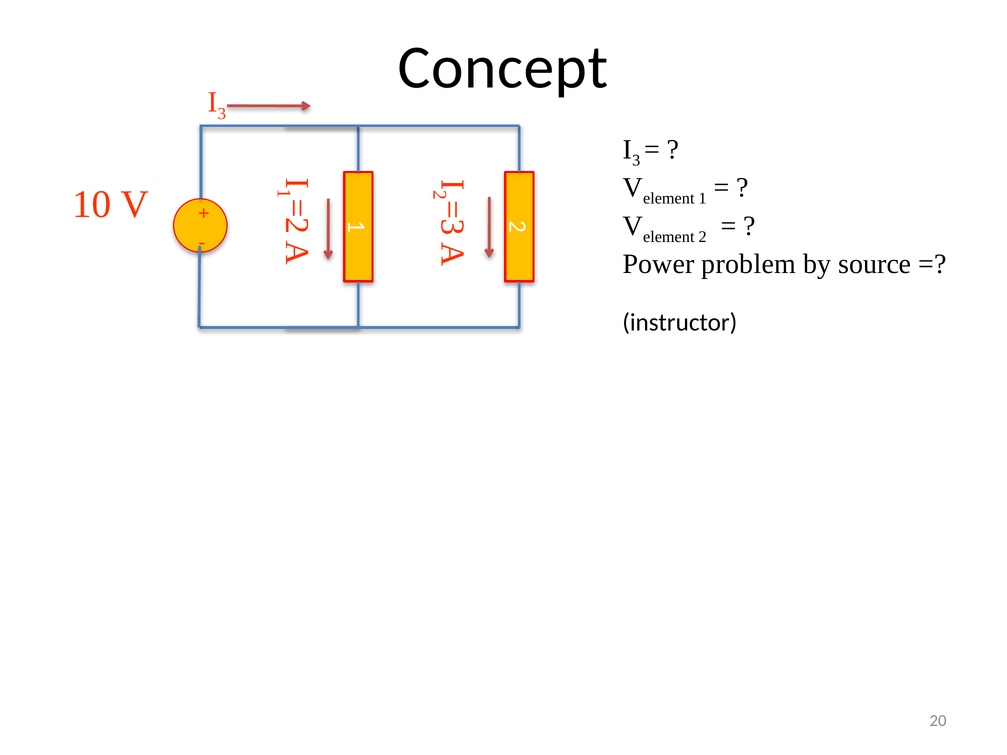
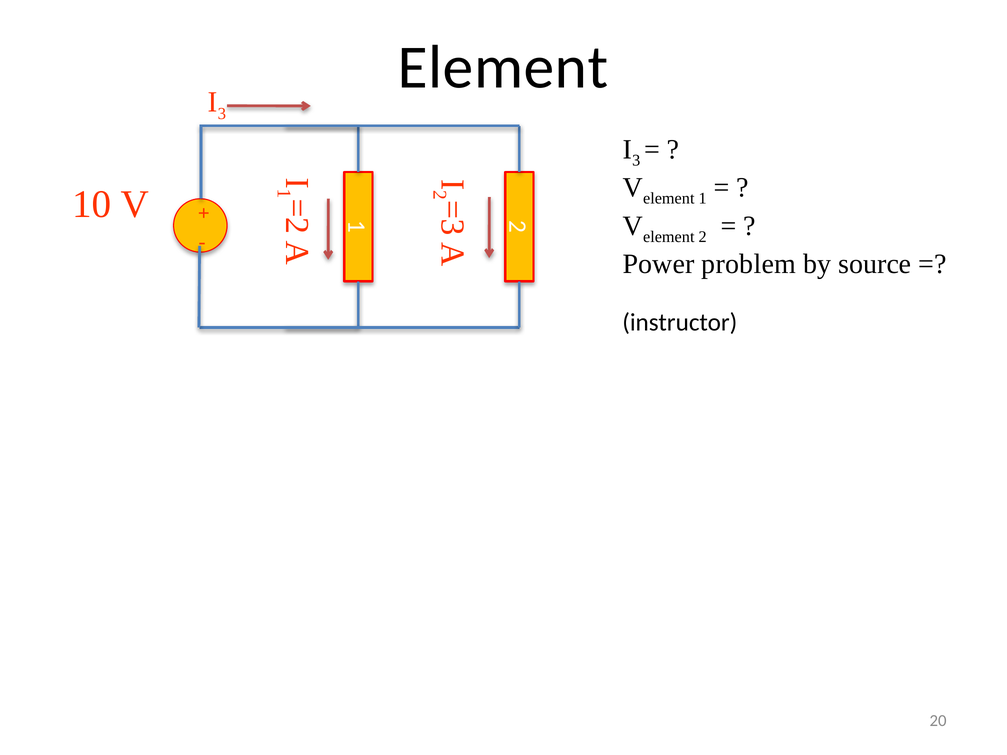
Concept: Concept -> Element (503, 67)
